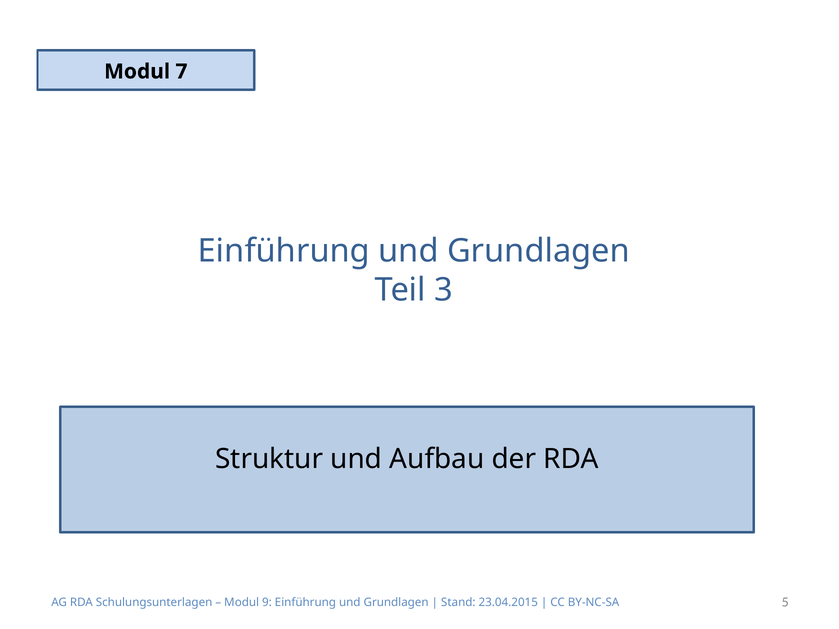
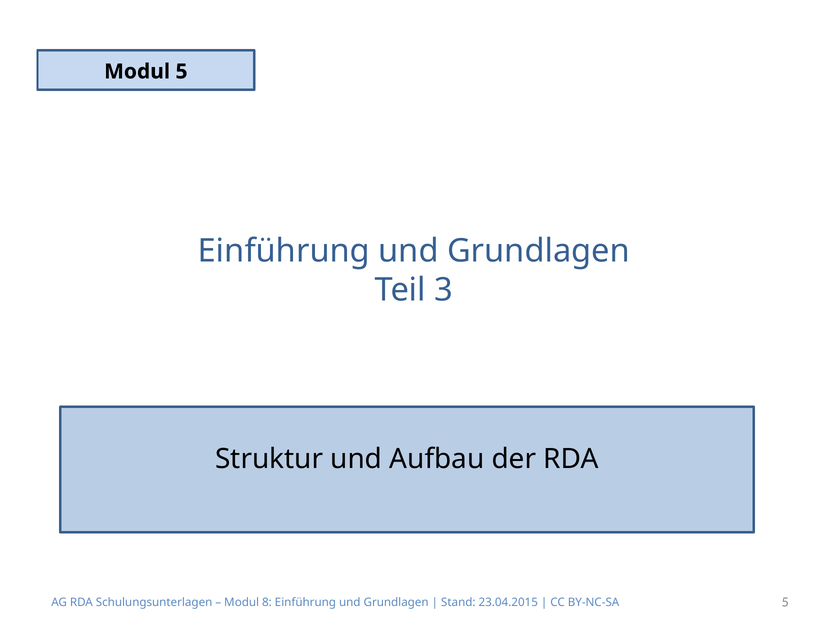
Modul 7: 7 -> 5 (182, 72)
9: 9 -> 8 (267, 603)
